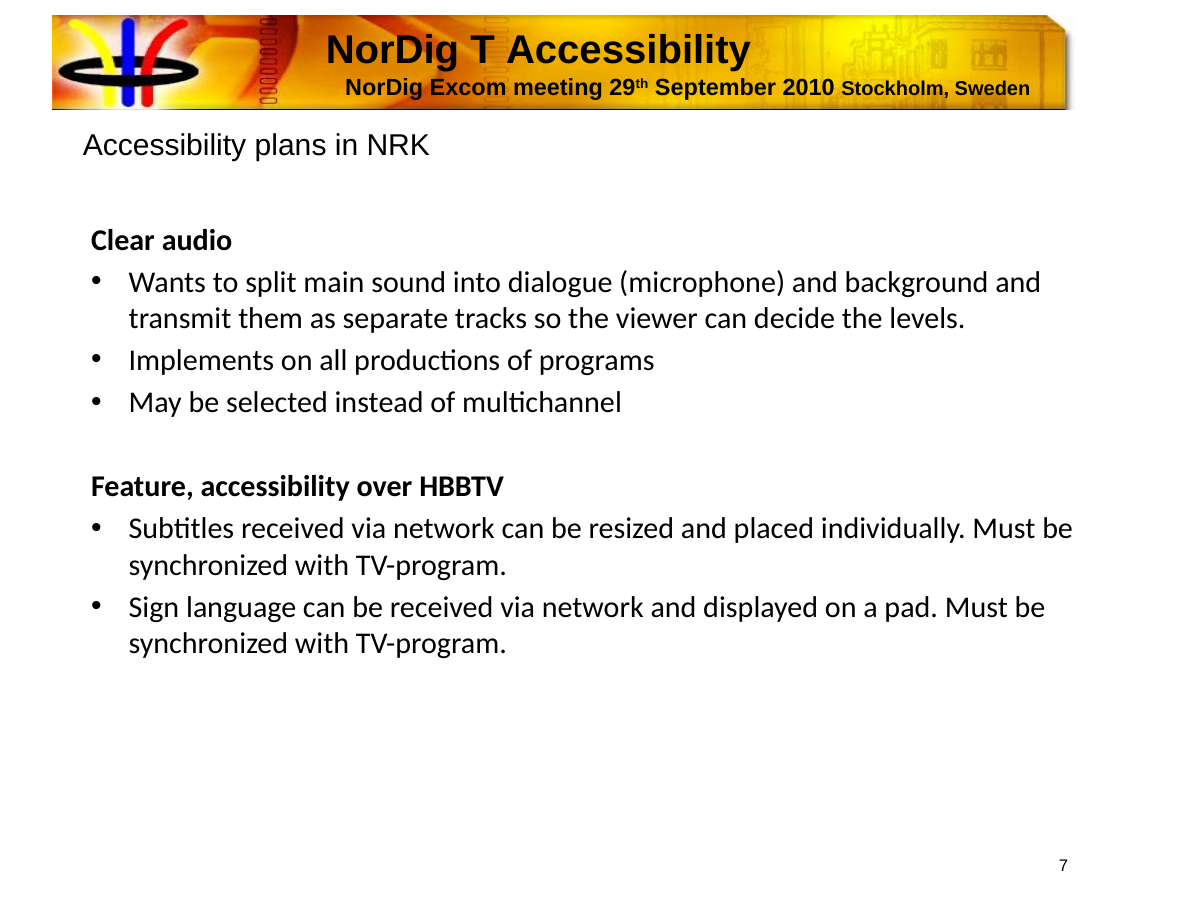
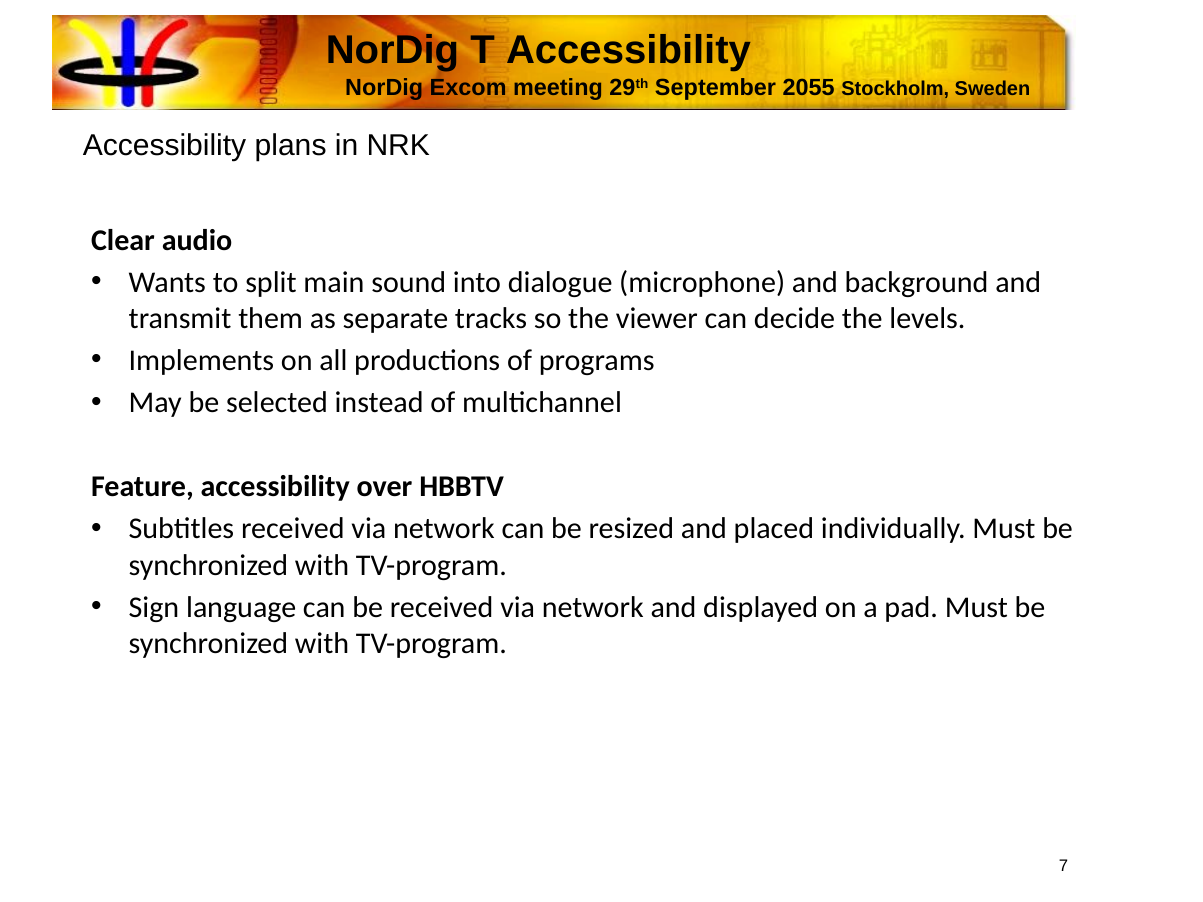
2010: 2010 -> 2055 (809, 87)
